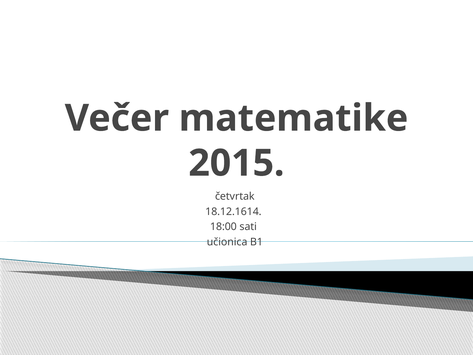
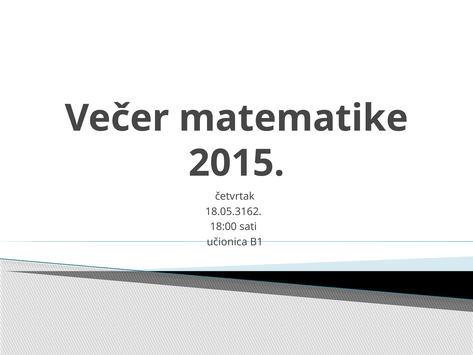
18.12.1614: 18.12.1614 -> 18.05.3162 (233, 211)
